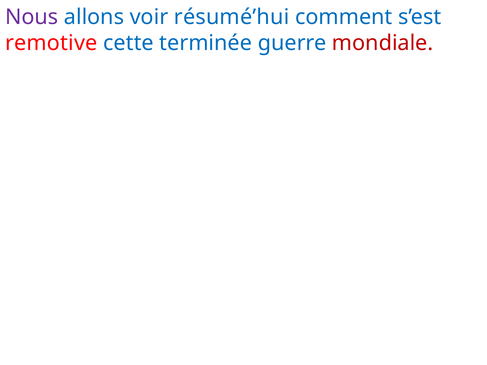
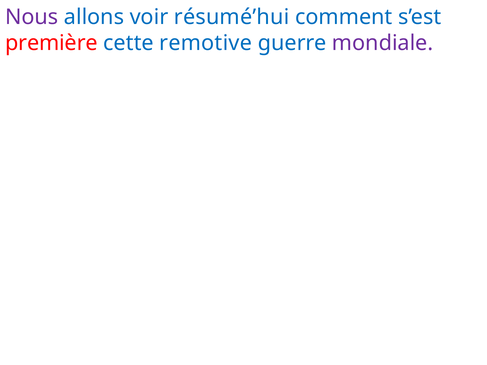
remotive: remotive -> première (51, 43)
terminée: terminée -> remotive (206, 43)
mondiale colour: red -> purple (383, 43)
